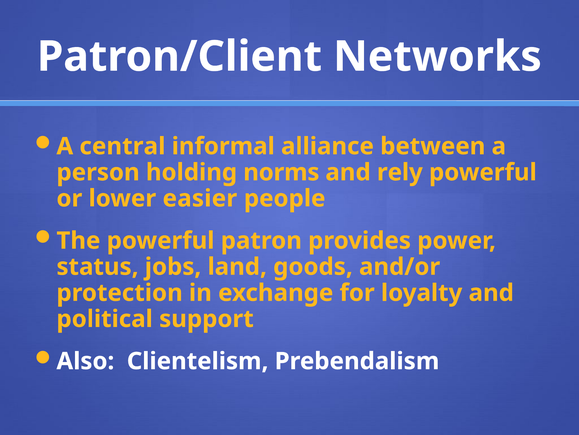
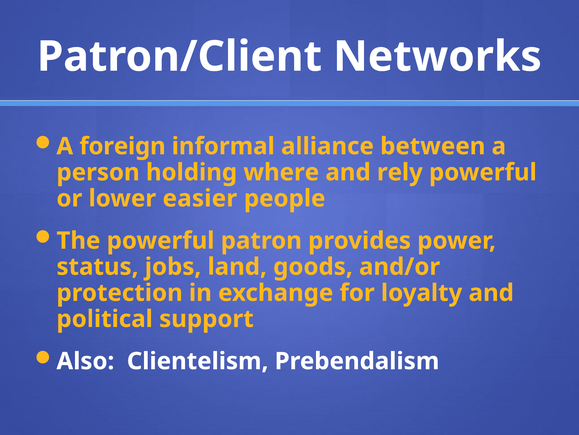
central: central -> foreign (123, 146)
norms: norms -> where (281, 172)
